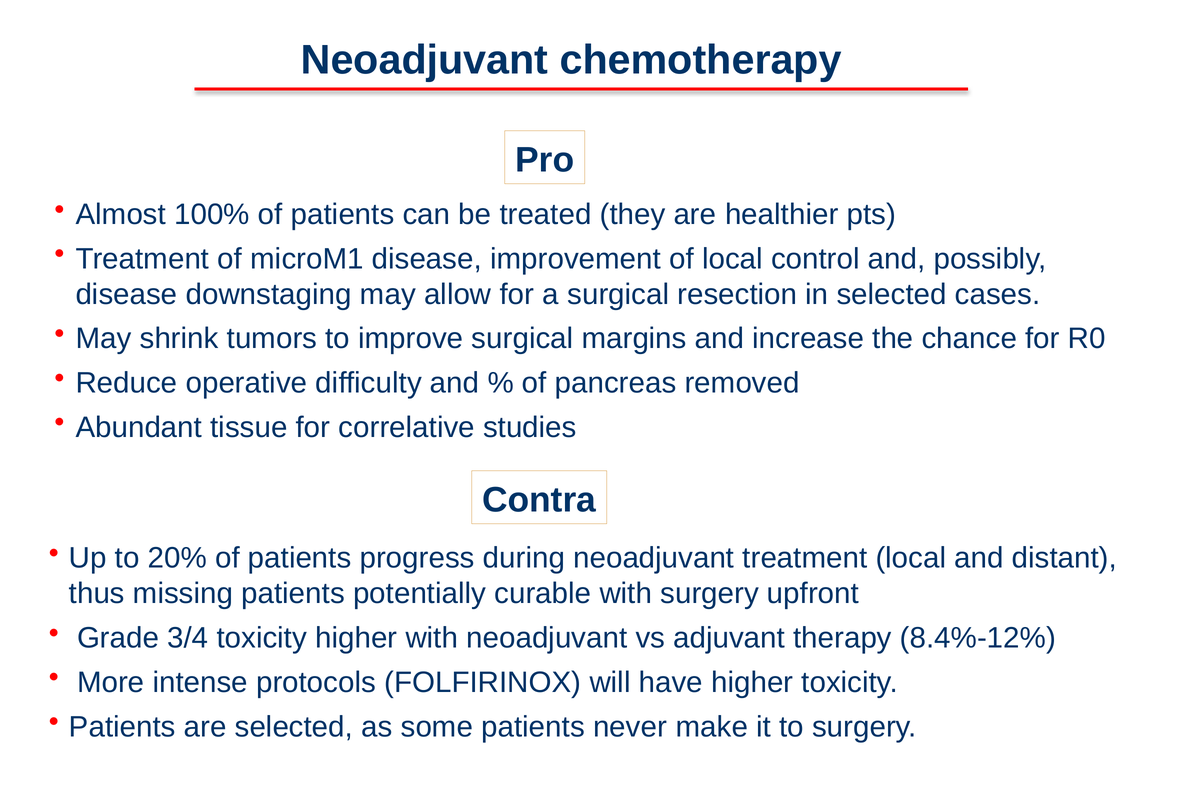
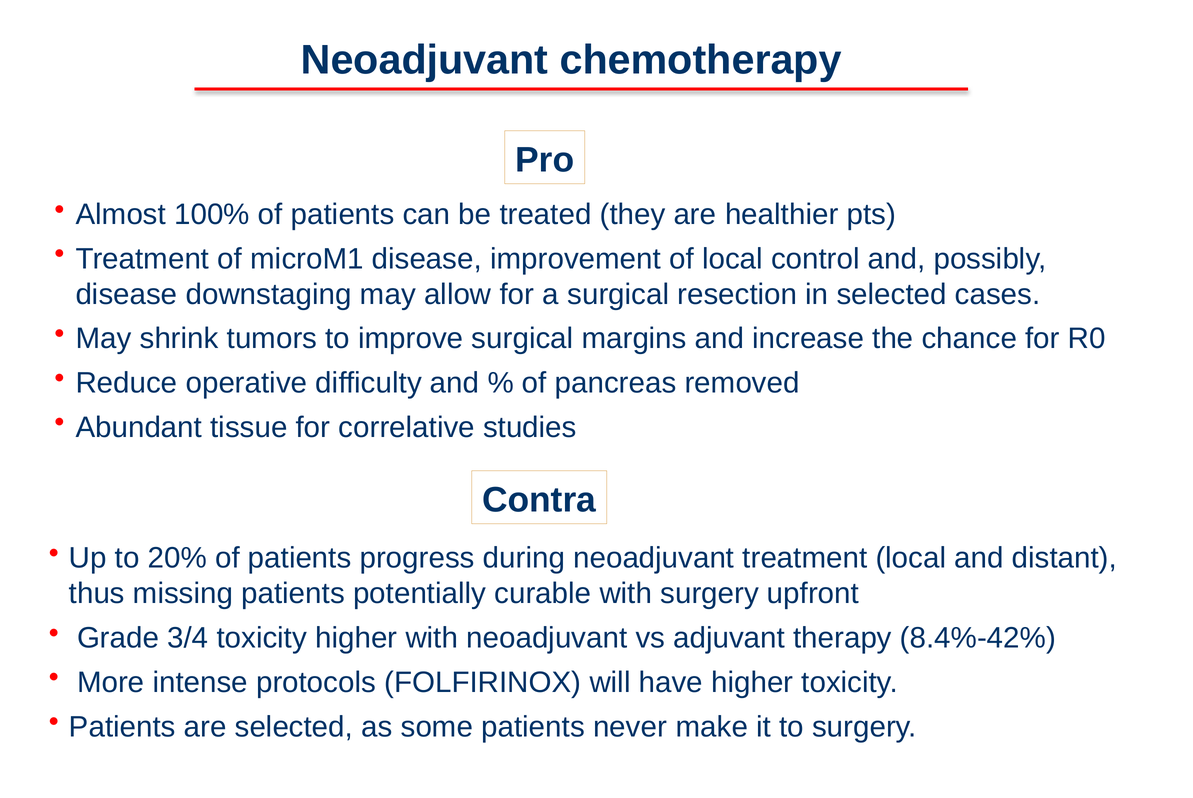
8.4%-12%: 8.4%-12% -> 8.4%-42% (978, 637)
